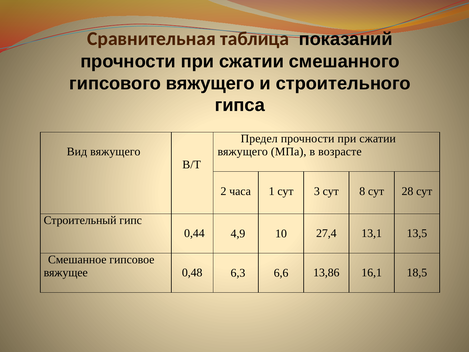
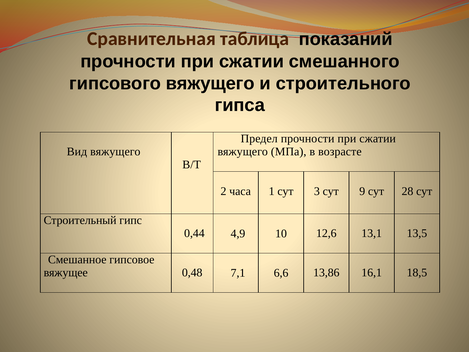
8: 8 -> 9 (362, 191)
27,4: 27,4 -> 12,6 (326, 233)
6,3: 6,3 -> 7,1 (238, 273)
